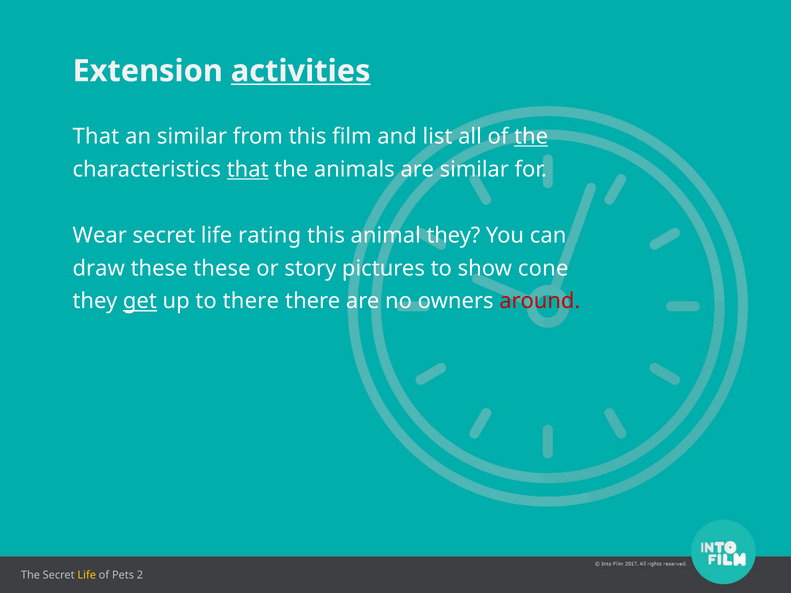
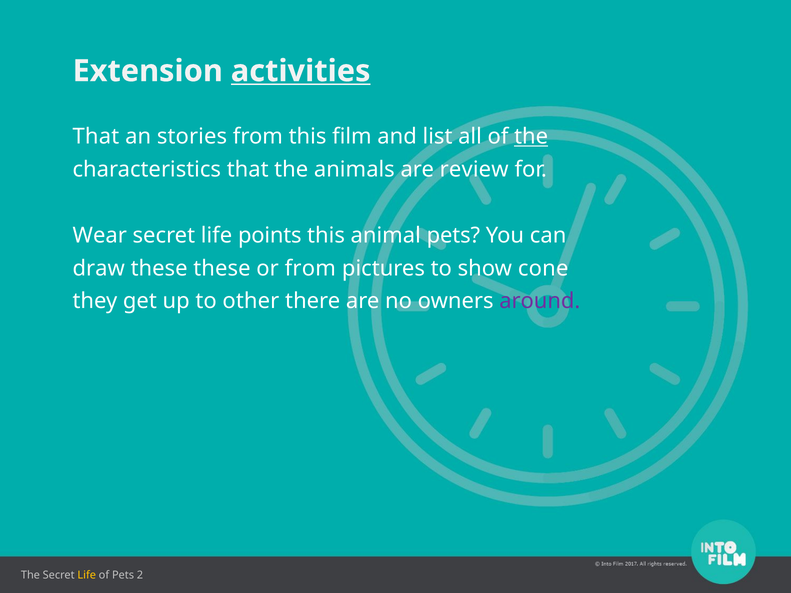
an similar: similar -> stories (192, 137)
that underline: present -> none (248, 170)
are similar: similar -> review (474, 170)
rating: rating -> points (270, 235)
animal they: they -> pets (453, 235)
or story: story -> from (310, 268)
get underline: present -> none (140, 301)
to there: there -> other (251, 301)
around colour: red -> purple (540, 301)
